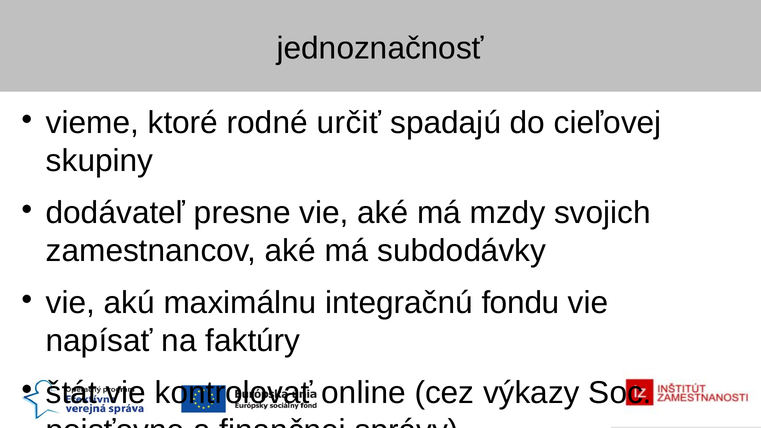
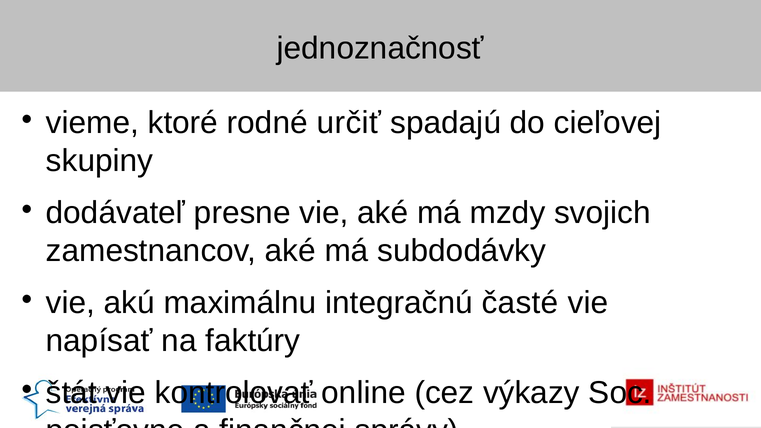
fondu: fondu -> časté (520, 303)
